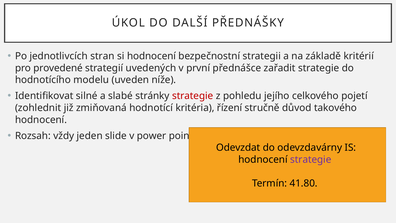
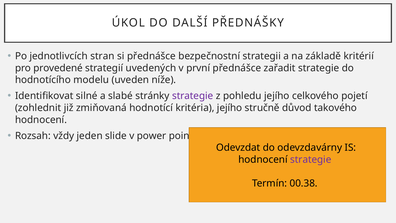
si hodnocení: hodnocení -> přednášce (151, 56)
strategie colour: red -> purple (193, 96)
kritéria řízení: řízení -> jejího (230, 108)
41.80: 41.80 -> 00.38 (304, 183)
